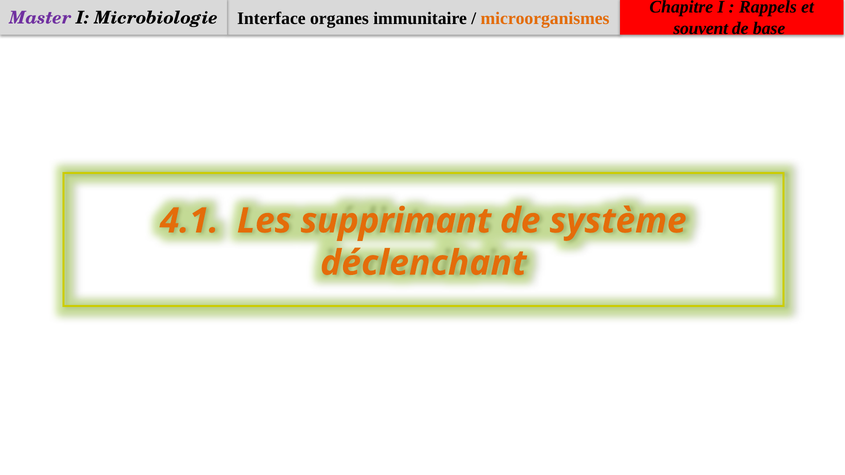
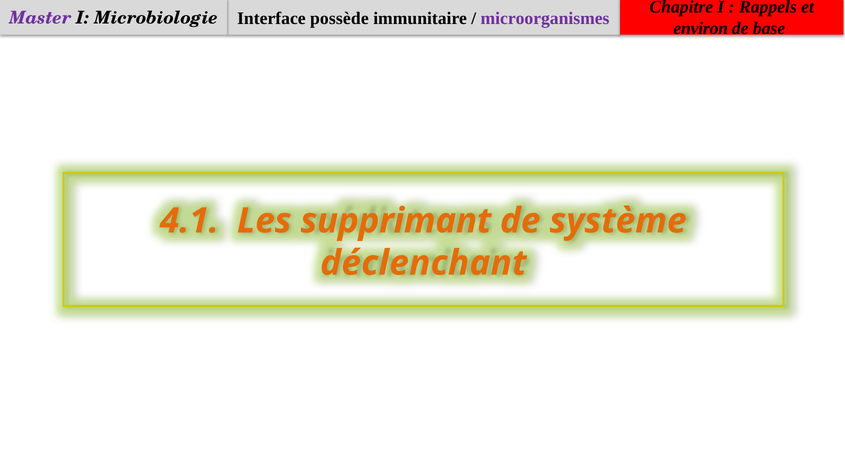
organes: organes -> possède (339, 19)
microorganismes colour: orange -> purple (545, 19)
souvent: souvent -> environ (701, 28)
